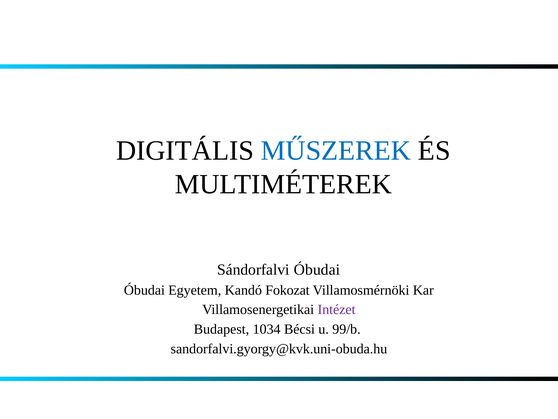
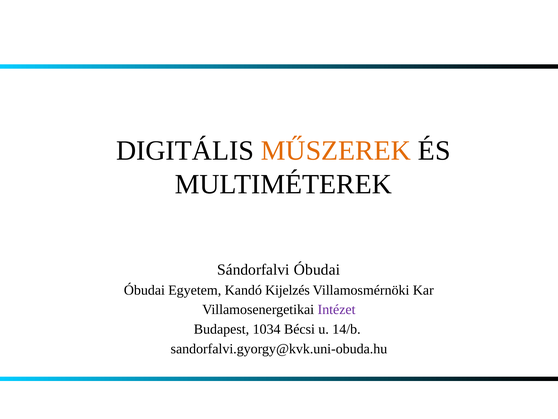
MŰSZEREK colour: blue -> orange (336, 150)
Fokozat: Fokozat -> Kijelzés (287, 290)
99/b: 99/b -> 14/b (346, 329)
